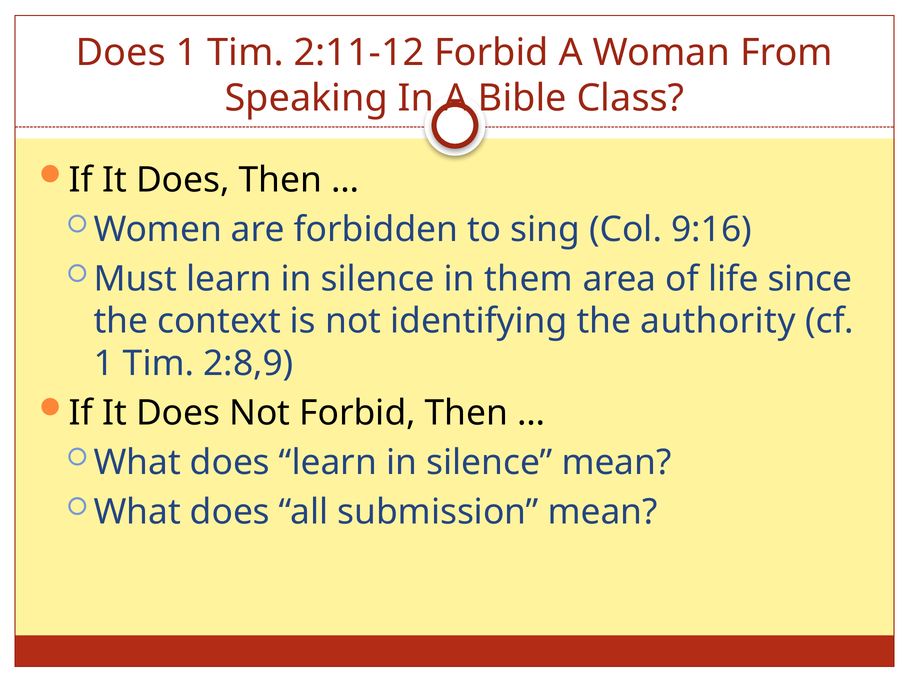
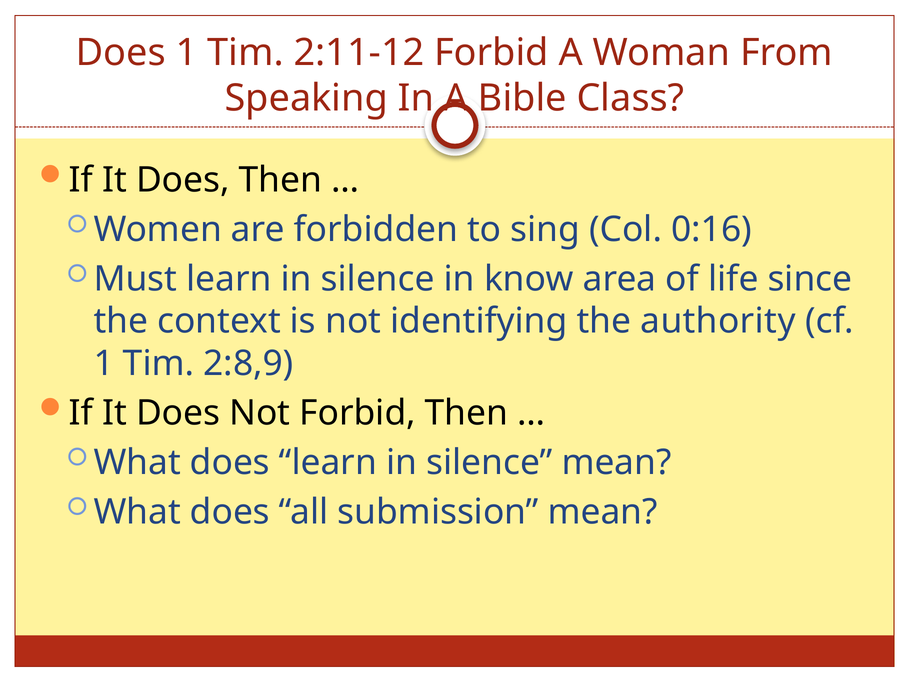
9:16: 9:16 -> 0:16 (712, 230)
them: them -> know (529, 279)
